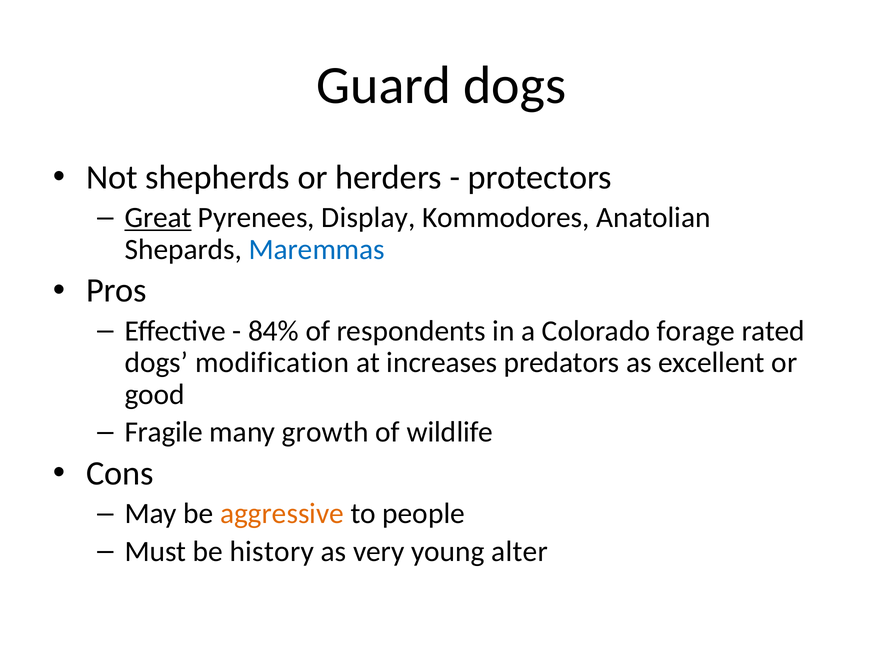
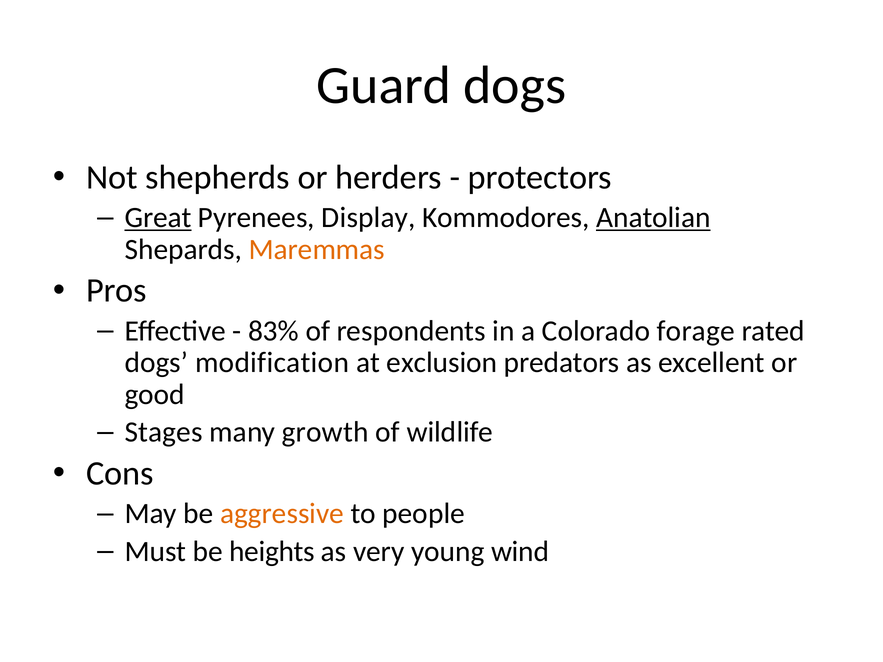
Anatolian underline: none -> present (653, 218)
Maremmas colour: blue -> orange (317, 249)
84%: 84% -> 83% (273, 331)
increases: increases -> exclusion (442, 363)
Fragile: Fragile -> Stages (164, 432)
history: history -> heights (272, 552)
alter: alter -> wind (520, 552)
